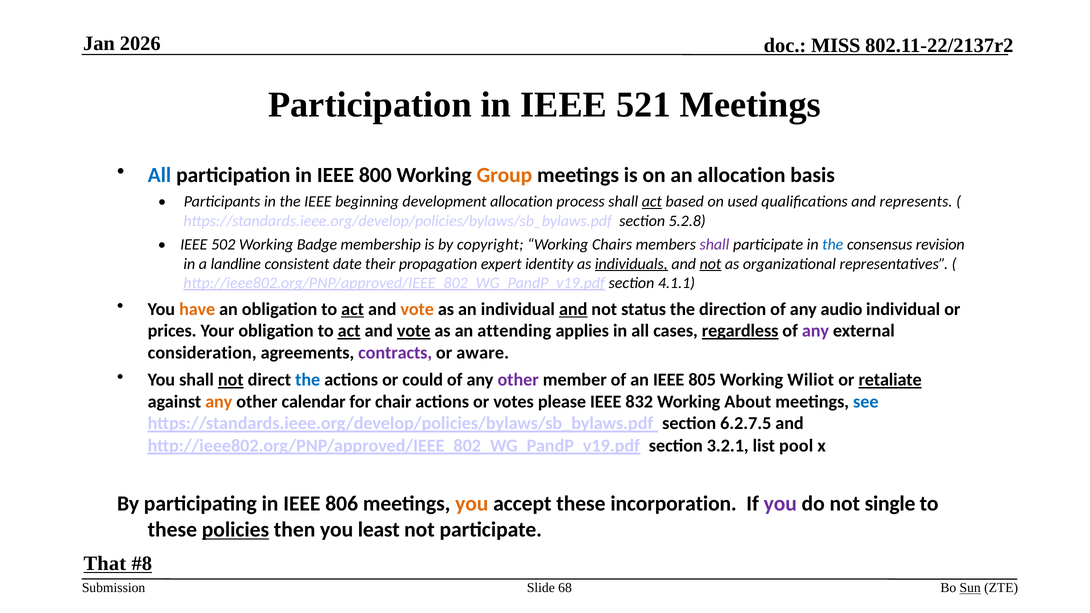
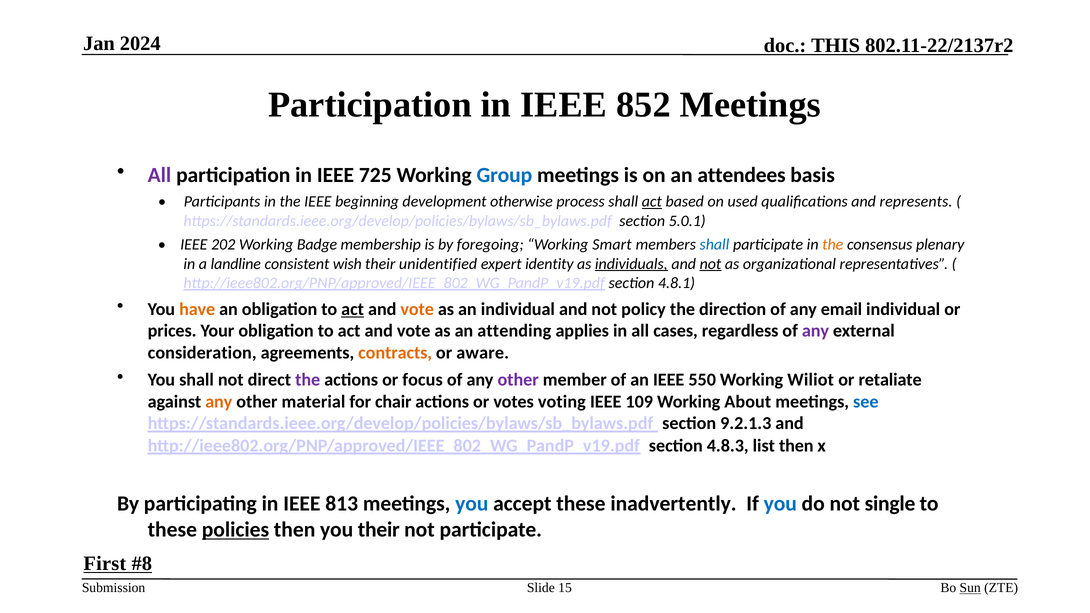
2026: 2026 -> 2024 (140, 43)
MISS: MISS -> THIS (836, 45)
521: 521 -> 852 (643, 105)
All colour: blue -> purple (159, 175)
800: 800 -> 725 (375, 175)
Group colour: orange -> blue (504, 175)
an allocation: allocation -> attendees (742, 175)
development allocation: allocation -> otherwise (521, 202)
5.2.8: 5.2.8 -> 5.0.1 (687, 221)
502: 502 -> 202 (223, 245)
copyright: copyright -> foregoing (490, 245)
Chairs: Chairs -> Smart (612, 245)
shall colour: purple -> blue (715, 245)
the colour: blue -> orange (833, 245)
revision: revision -> plenary (940, 245)
date: date -> wish (347, 264)
propagation: propagation -> unidentified (438, 264)
4.1.1: 4.1.1 -> 4.8.1 (677, 283)
and underline: present -> none (573, 309)
status: status -> policy (643, 309)
audio: audio -> email (842, 309)
act underline: present -> none (349, 331)
vote underline: present -> none (414, 331)
regardless underline: present -> none (740, 331)
contracts colour: purple -> orange (395, 353)
not underline: present -> none (231, 380)
the colour: blue -> purple (308, 380)
could: could -> focus (423, 380)
805: 805 -> 550 (702, 380)
retaliate underline: present -> none (890, 380)
calendar: calendar -> material (313, 402)
please: please -> voting (562, 402)
832: 832 -> 109 (639, 402)
6.2.7.5: 6.2.7.5 -> 9.2.1.3 (746, 424)
3.2.1: 3.2.1 -> 4.8.3 (728, 446)
list pool: pool -> then (796, 446)
806: 806 -> 813 (342, 504)
you colour: orange -> blue (472, 504)
incorporation: incorporation -> inadvertently (674, 504)
you colour: purple -> blue (780, 504)
you least: least -> their (379, 530)
That: That -> First (105, 564)
68: 68 -> 15 (565, 588)
